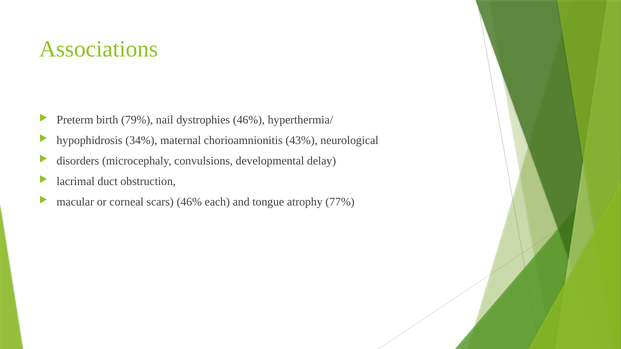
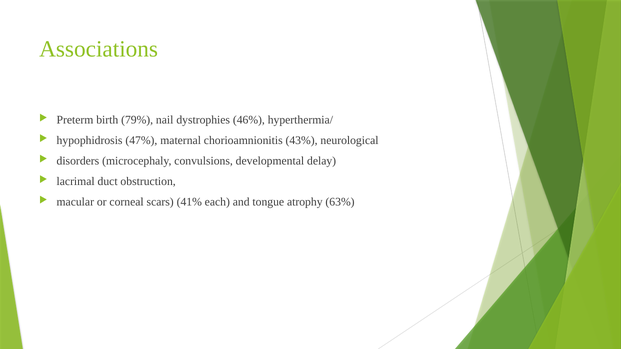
34%: 34% -> 47% (141, 141)
scars 46%: 46% -> 41% (189, 202)
77%: 77% -> 63% (340, 202)
